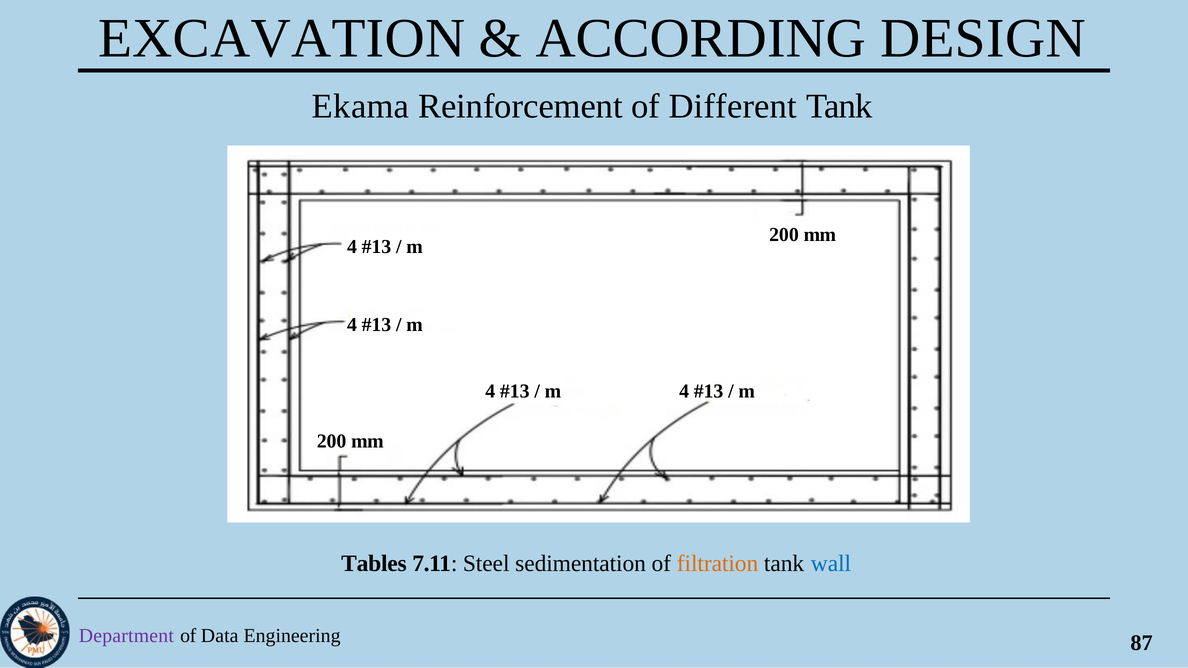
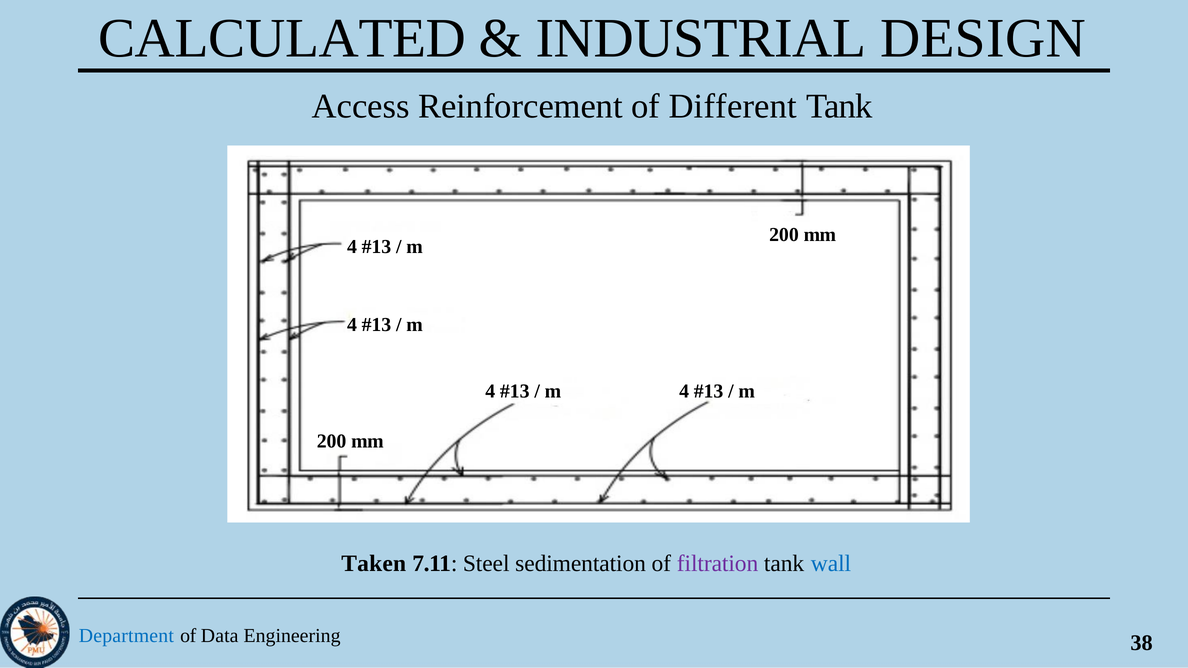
EXCAVATION: EXCAVATION -> CALCULATED (282, 39)
ACCORDING: ACCORDING -> INDUSTRIAL (701, 39)
Ekama: Ekama -> Access (361, 106)
Tables: Tables -> Taken (374, 564)
filtration colour: orange -> purple (718, 564)
Department colour: purple -> blue (126, 636)
87: 87 -> 38 (1142, 643)
